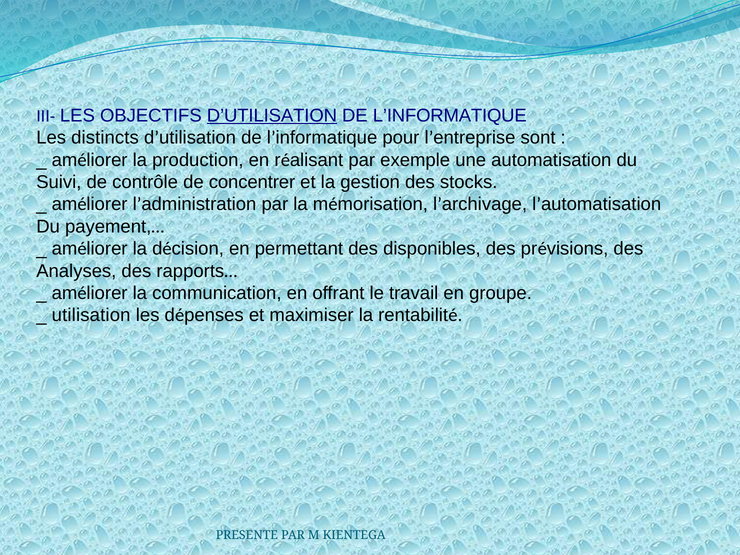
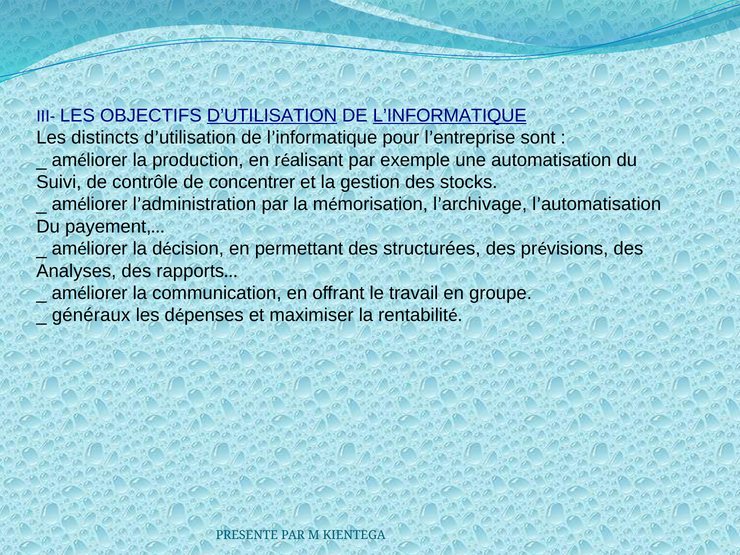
L’INFORMATIQUE underline: none -> present (450, 116)
disponibles: disponibles -> structurées (432, 249)
utilisation: utilisation -> généraux (91, 315)
